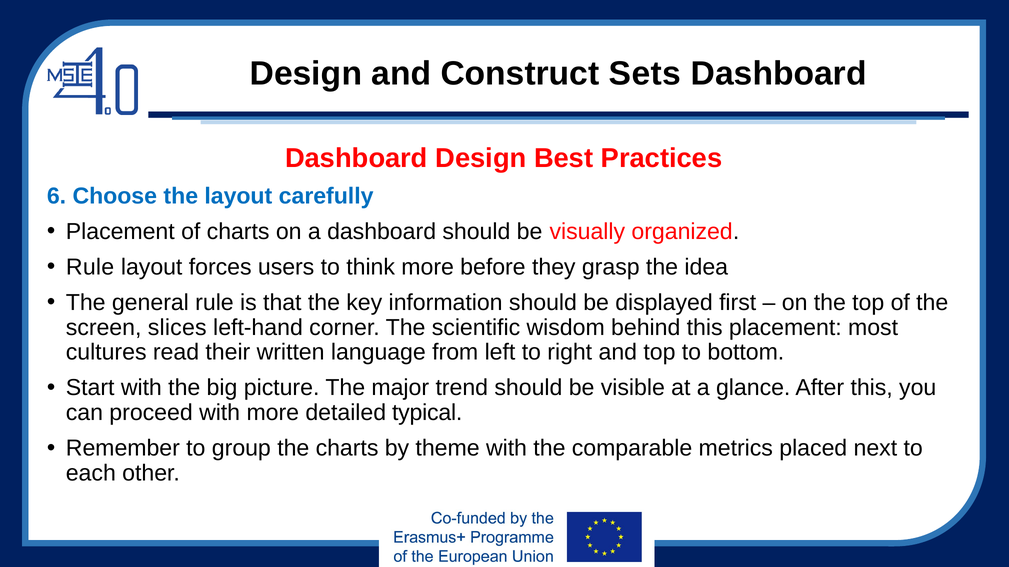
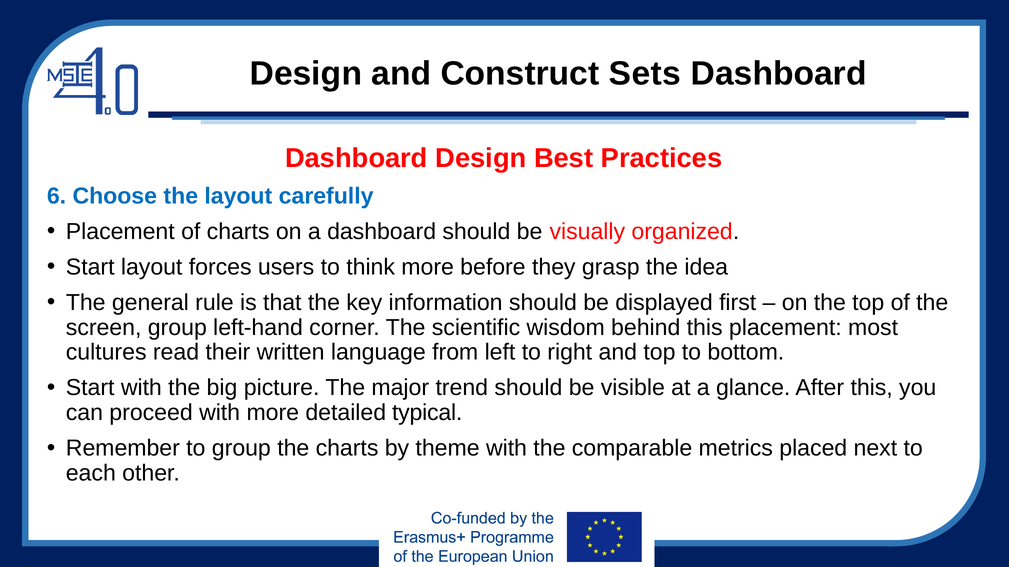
Rule: Rule -> Start (90, 267)
screen slices: slices -> group (177, 328)
